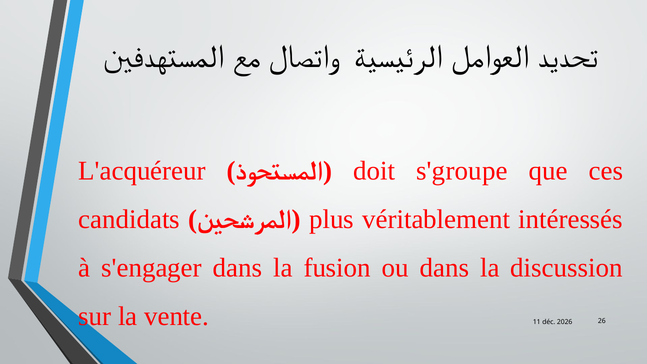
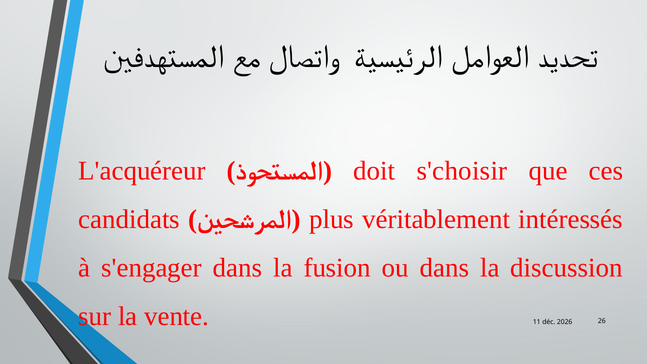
s'groupe: s'groupe -> s'choisir (462, 171)
